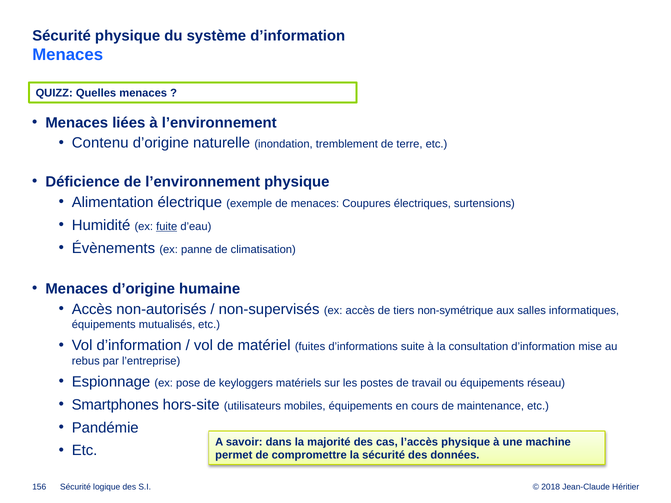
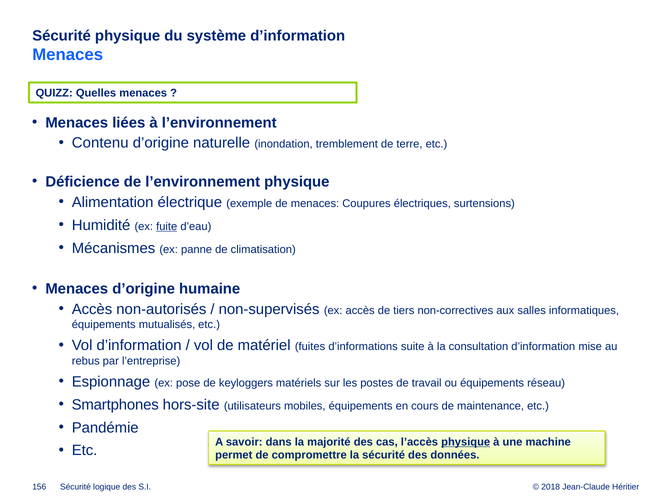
Évènements: Évènements -> Mécanismes (114, 248)
non-symétrique: non-symétrique -> non-correctives (455, 311)
physique underline: none -> present (466, 442)
